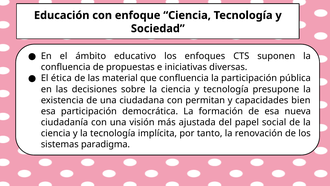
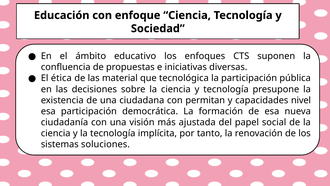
que confluencia: confluencia -> tecnológica (184, 78)
bien: bien -> nivel (301, 100)
paradigma: paradigma -> soluciones (105, 144)
